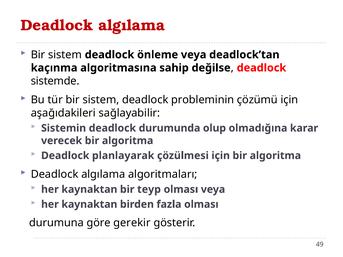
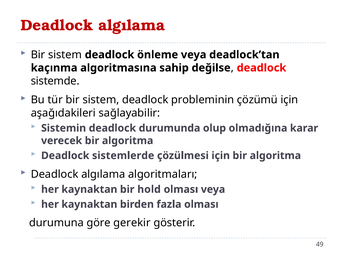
planlayarak: planlayarak -> sistemlerde (123, 156)
teyp: teyp -> hold (149, 190)
